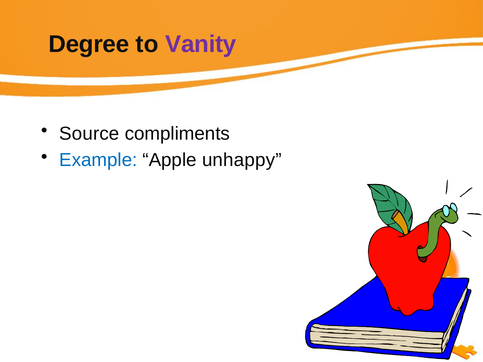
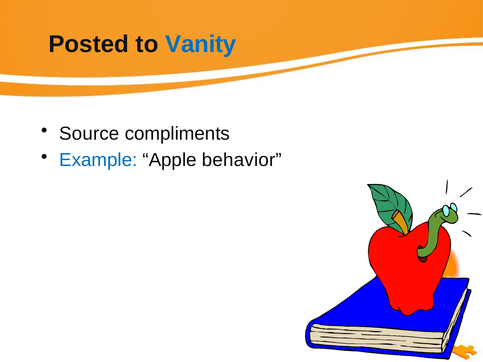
Degree: Degree -> Posted (89, 44)
Vanity colour: purple -> blue (201, 44)
unhappy: unhappy -> behavior (242, 160)
